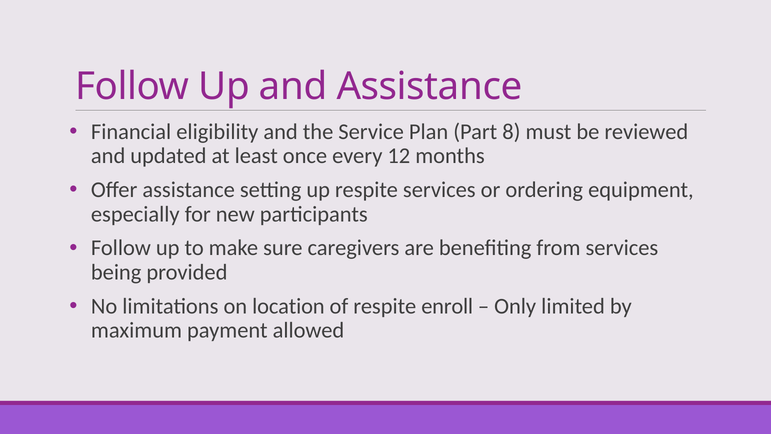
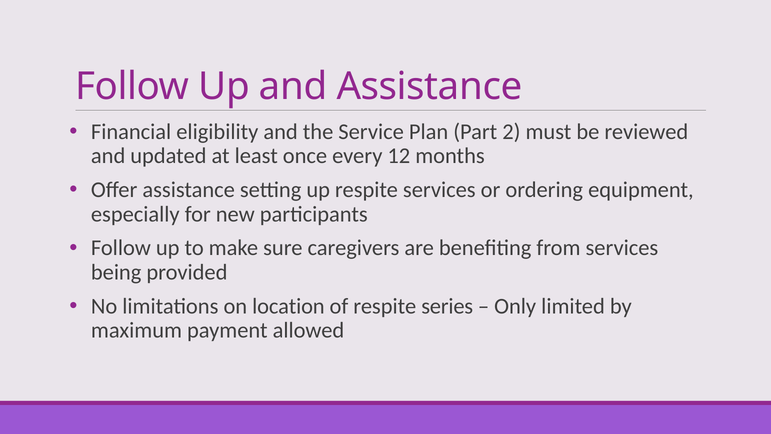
8: 8 -> 2 (511, 132)
enroll: enroll -> series (447, 306)
